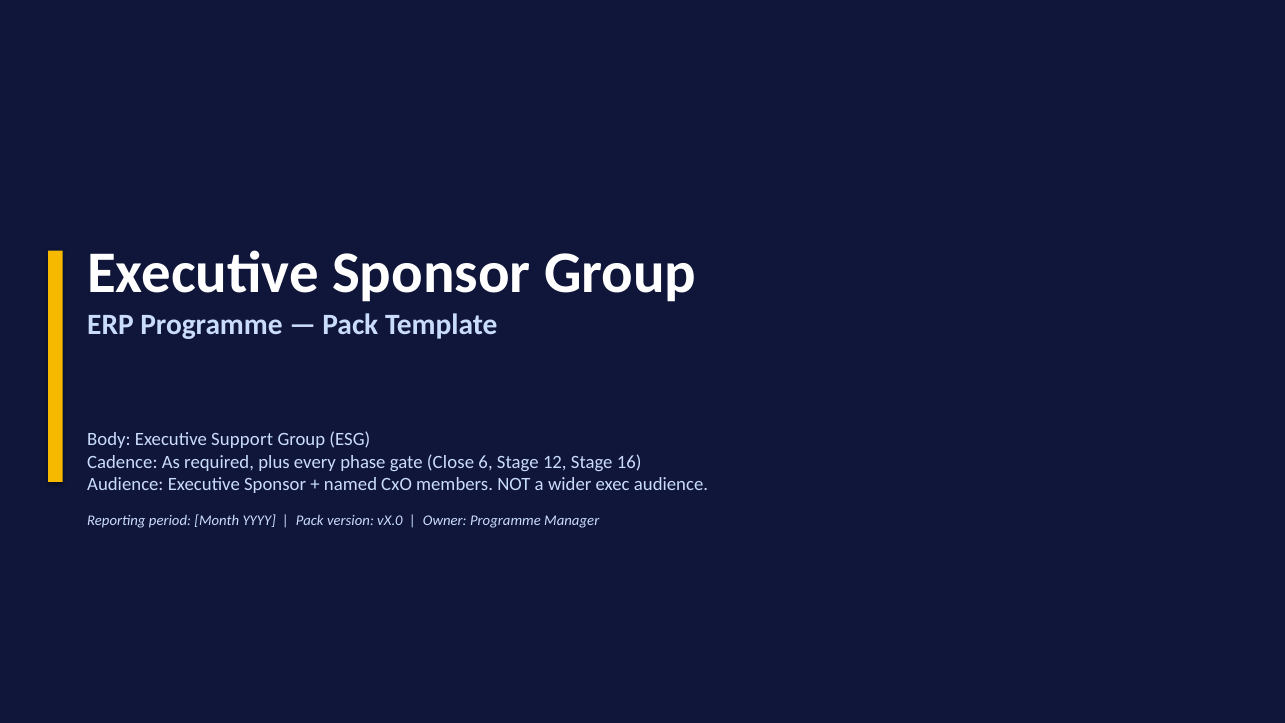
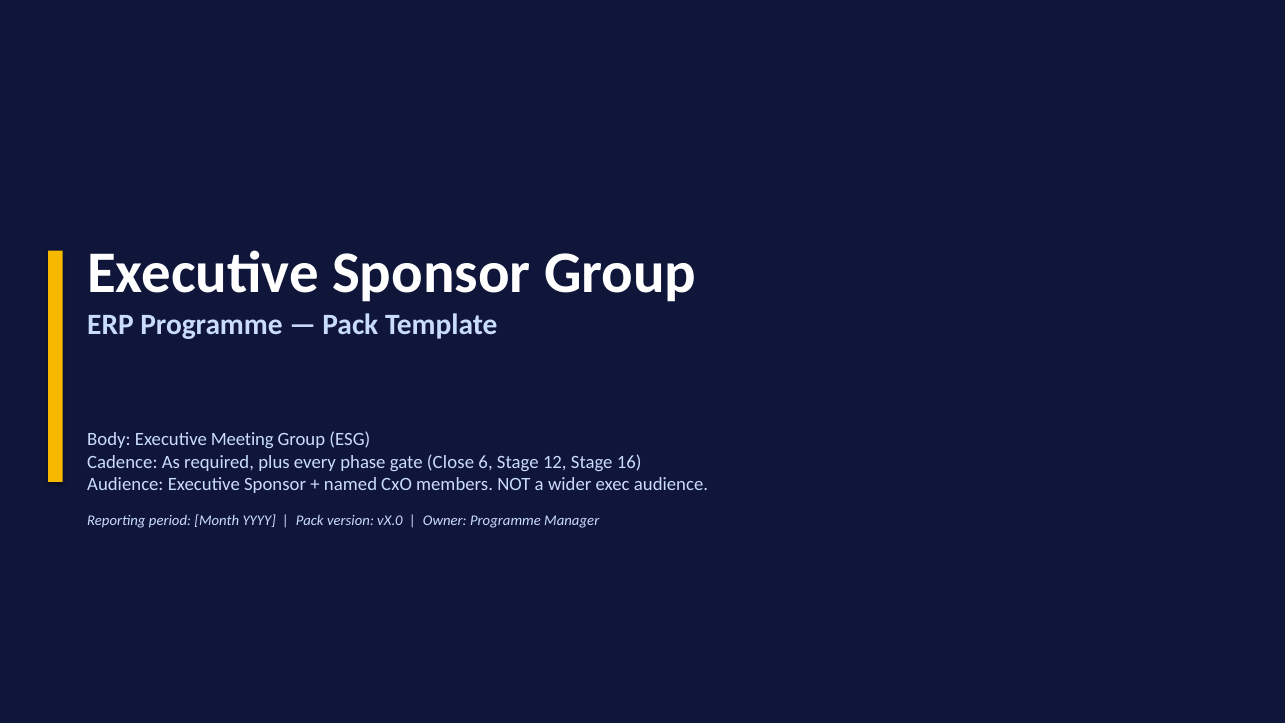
Support: Support -> Meeting (242, 439)
